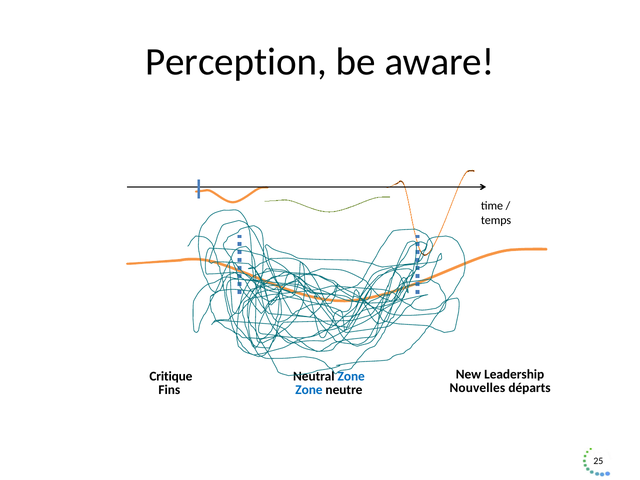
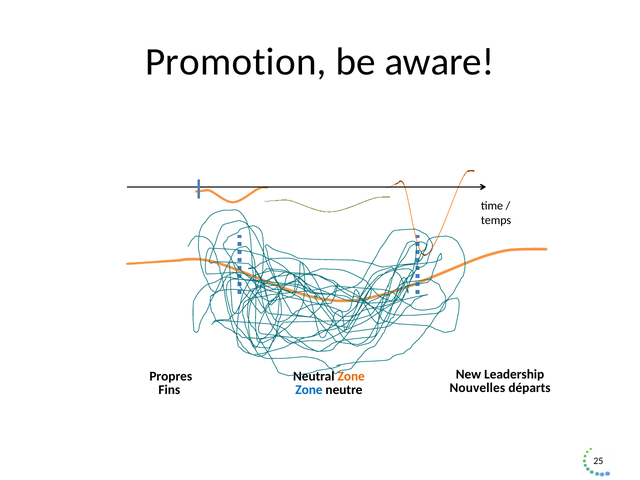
Perception: Perception -> Promotion (236, 62)
Critique: Critique -> Propres (171, 376)
Zone colour: blue -> orange (351, 376)
